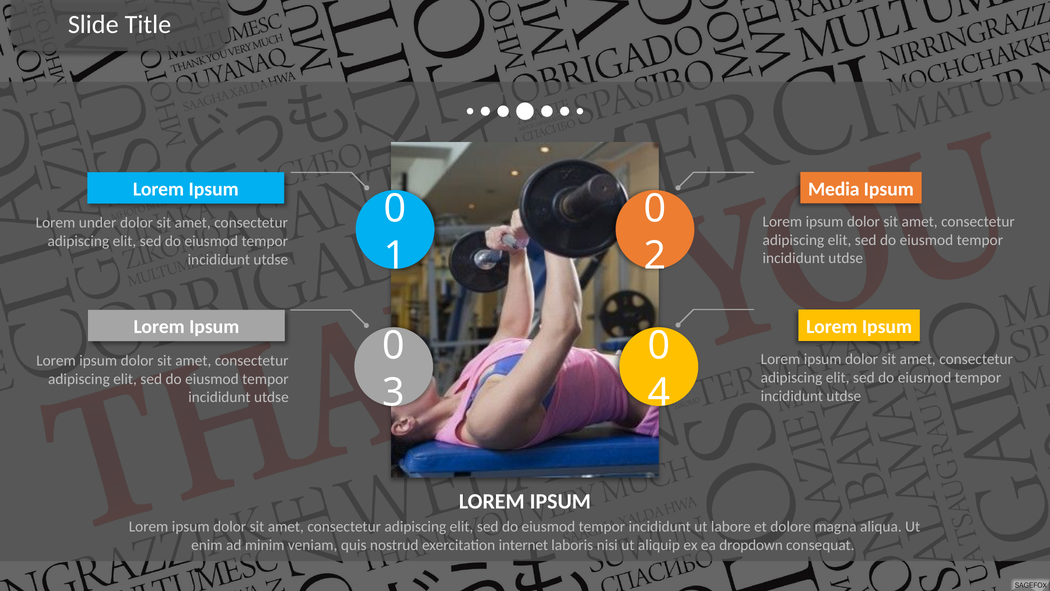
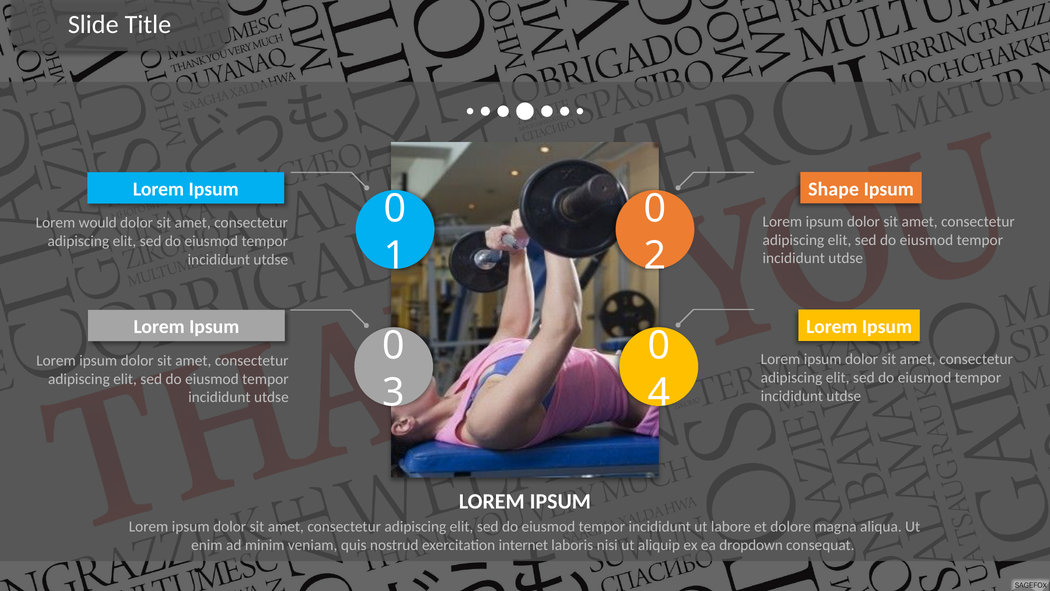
Media: Media -> Shape (834, 189)
under: under -> would (98, 223)
